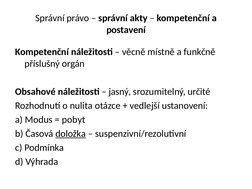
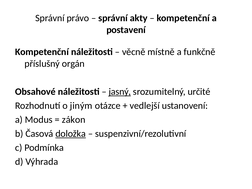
jasný underline: none -> present (120, 92)
nulita: nulita -> jiným (81, 106)
pobyt: pobyt -> zákon (74, 120)
